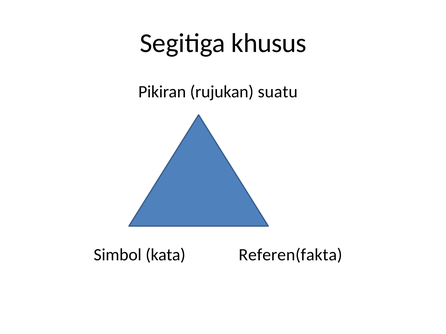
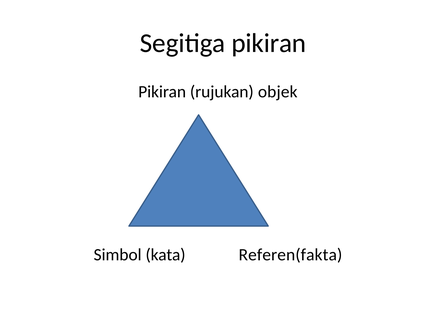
Segitiga khusus: khusus -> pikiran (269, 43)
suatu: suatu -> objek (278, 92)
